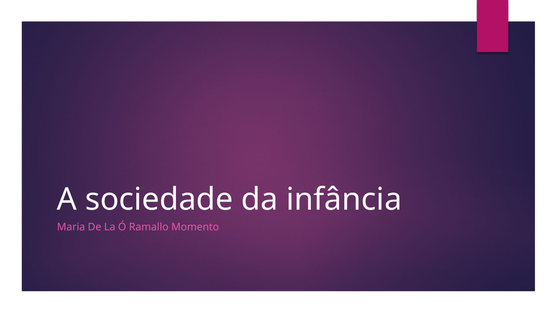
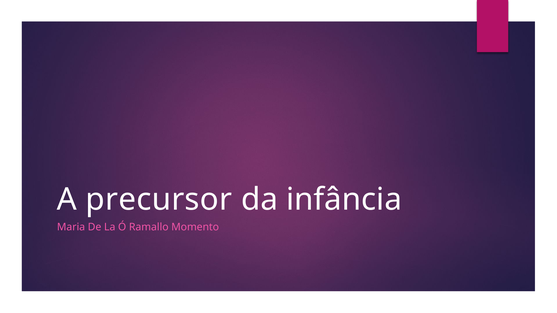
sociedade: sociedade -> precursor (159, 200)
